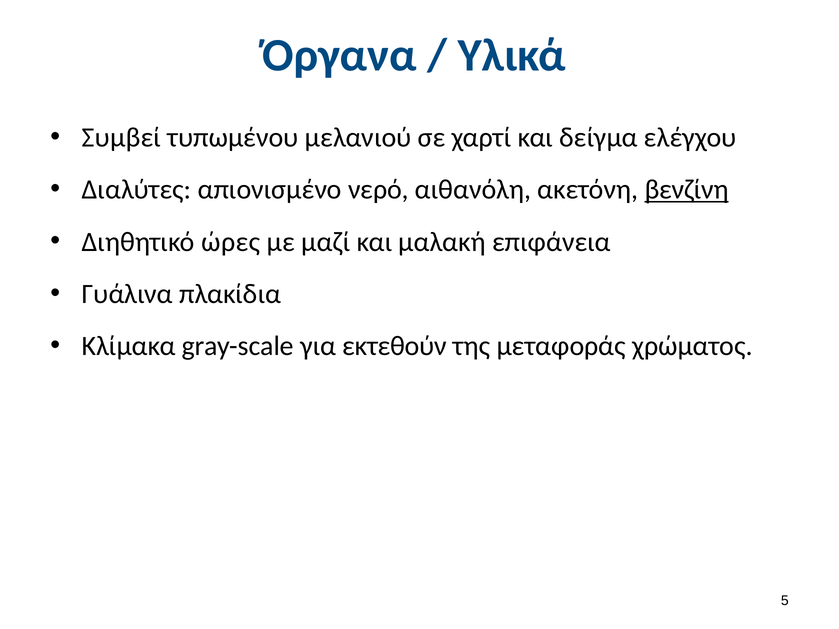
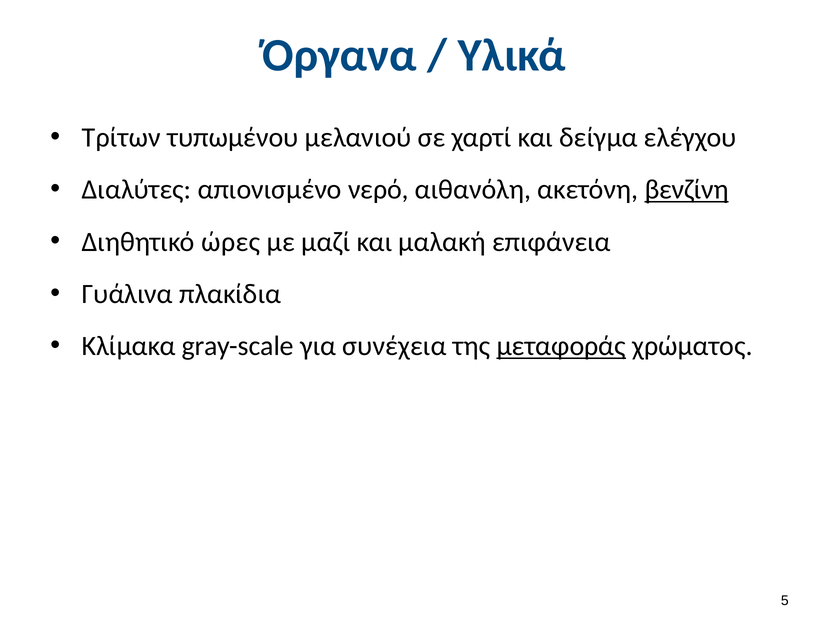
Συμβεί: Συμβεί -> Τρίτων (121, 137)
εκτεθούν: εκτεθούν -> συνέχεια (394, 346)
μεταφοράς underline: none -> present (561, 346)
